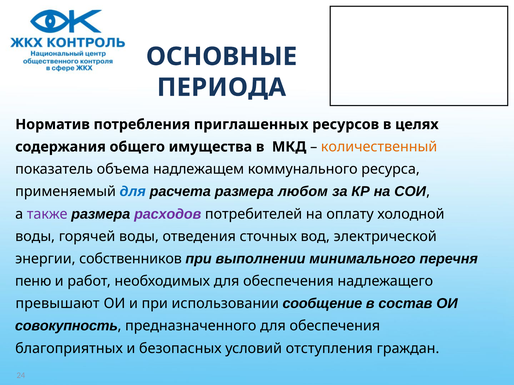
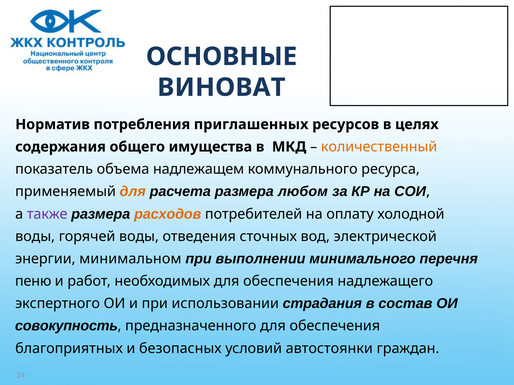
ПЕРИОДА: ПЕРИОДА -> ВИНОВАТ (221, 87)
для colour: blue -> orange (133, 192)
расходов colour: purple -> orange (168, 214)
собственников: собственников -> минимальном (130, 259)
превышают: превышают -> экспертного (58, 304)
сообщение: сообщение -> страдания (322, 304)
отступления: отступления -> автостоянки (329, 349)
